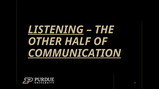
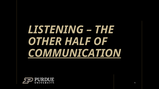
LISTENING underline: present -> none (56, 30)
